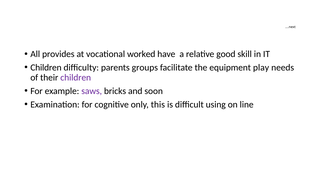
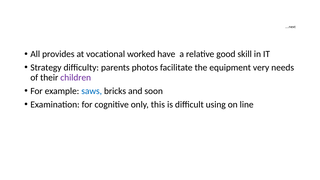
Children: Children -> Strategy (46, 68)
groups: groups -> photos (145, 68)
play: play -> very (261, 68)
saws colour: purple -> blue (92, 91)
